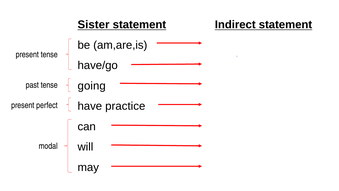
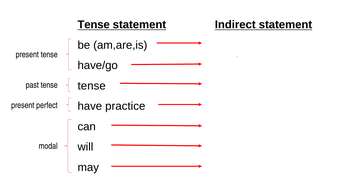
Sister: Sister -> Tense (94, 25)
going: going -> tense (92, 86)
